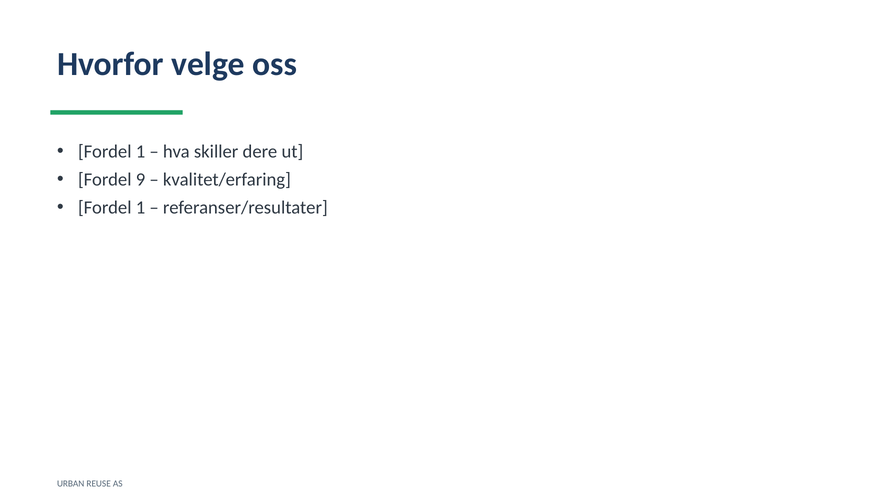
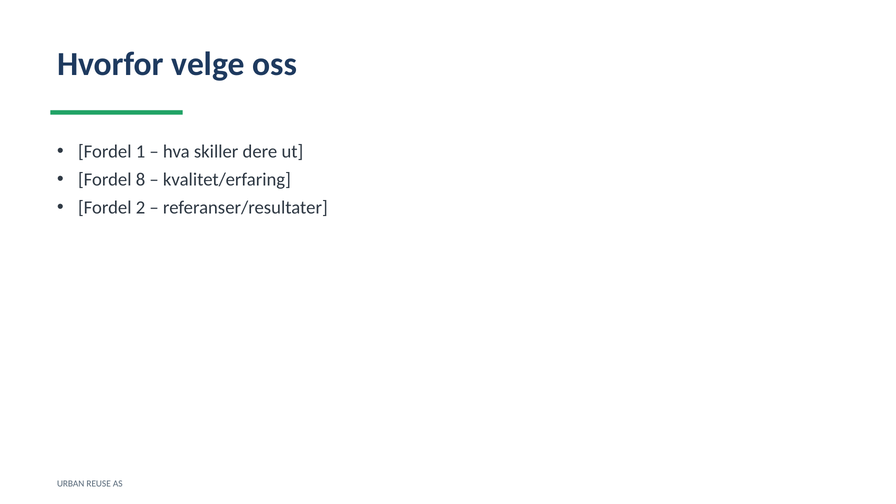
9: 9 -> 8 (141, 180)
1: 1 -> 2 (141, 208)
